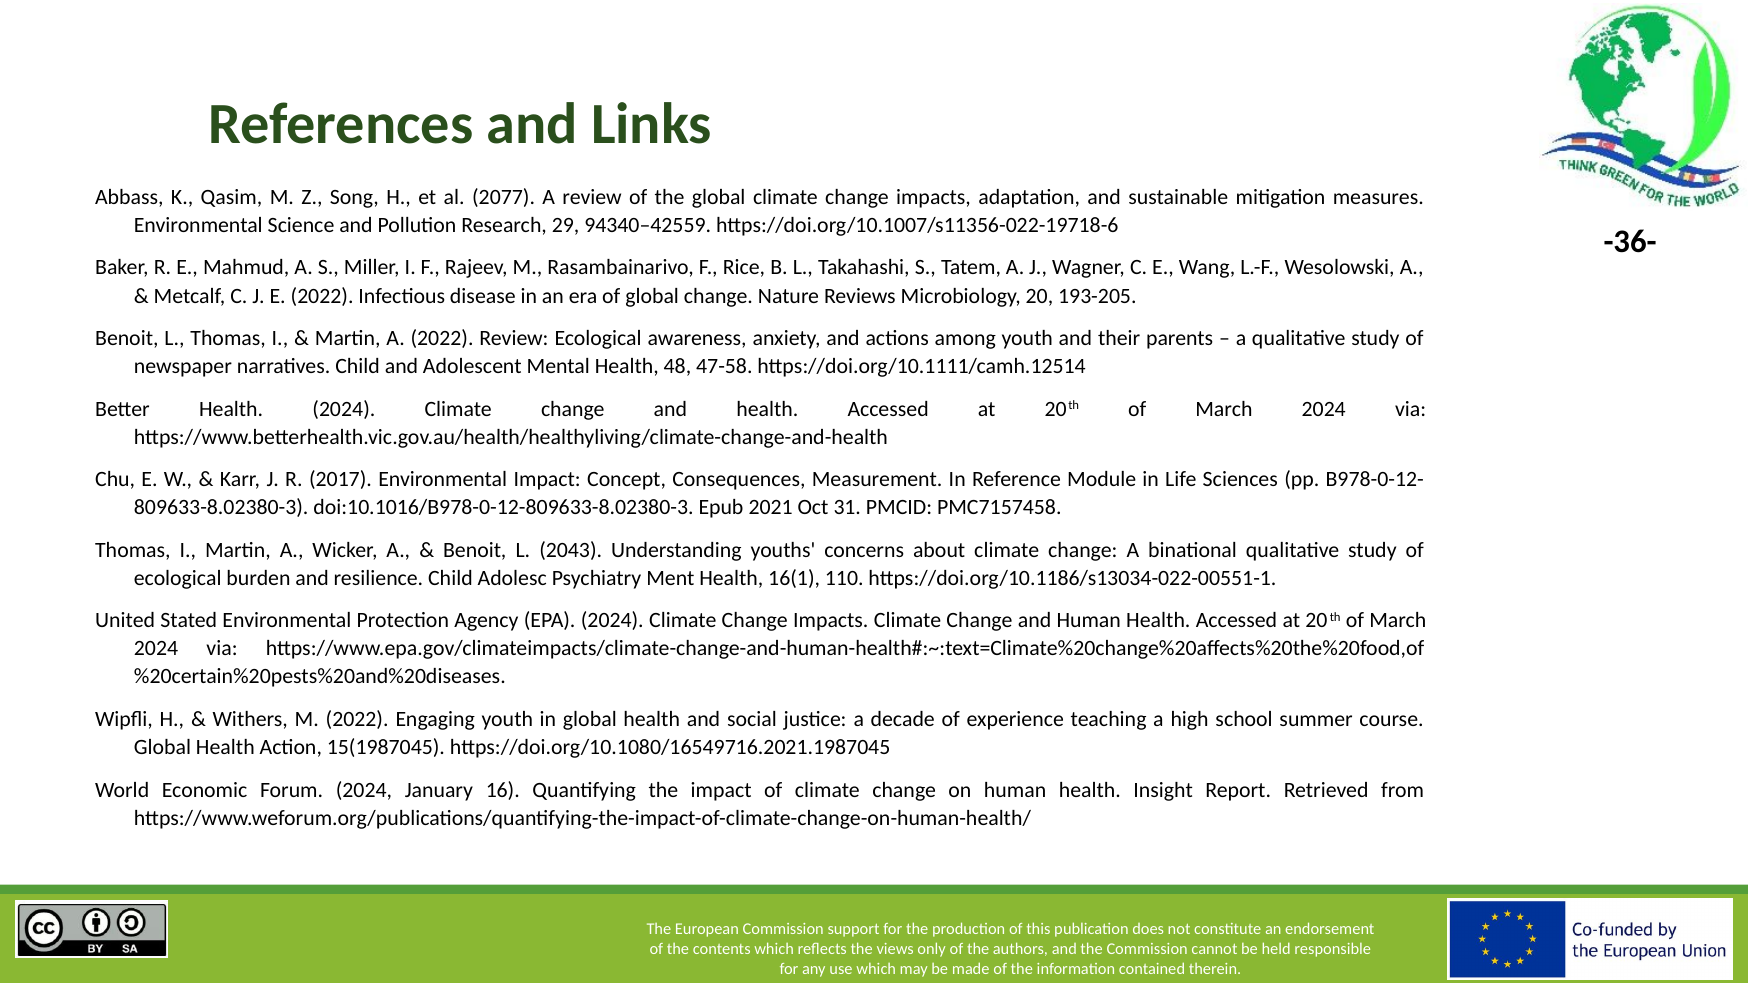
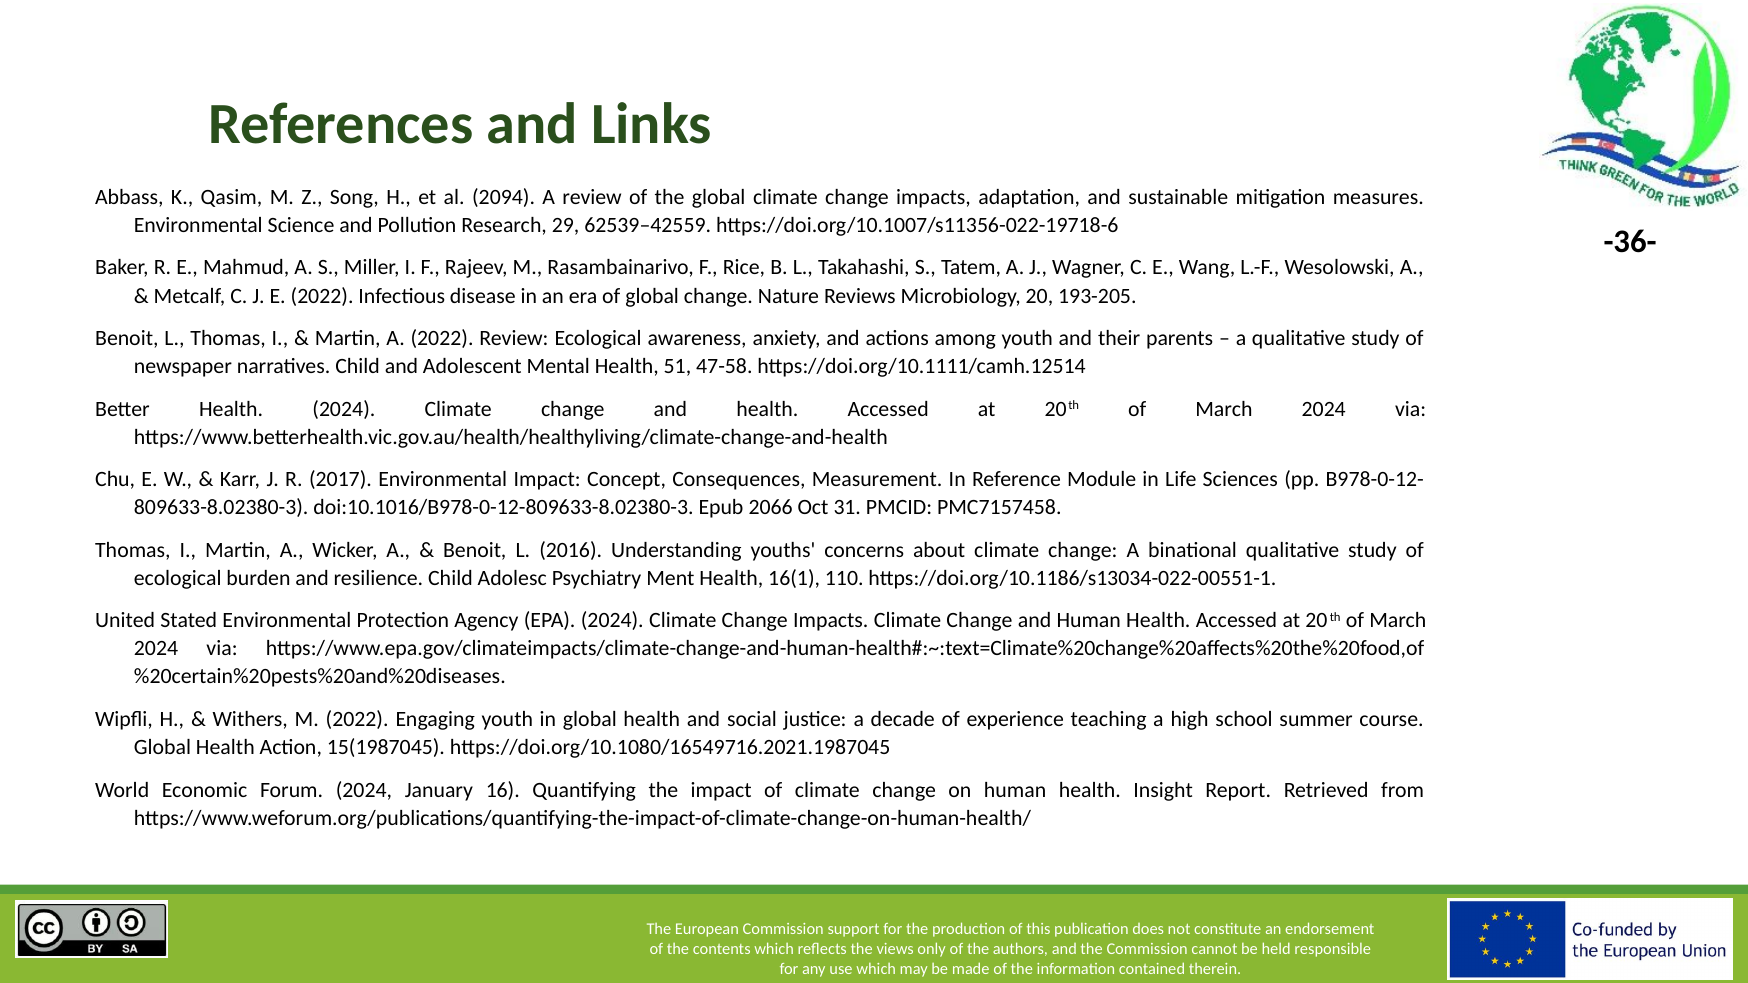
2077: 2077 -> 2094 (504, 197)
94340–42559: 94340–42559 -> 62539–42559 (648, 225)
48: 48 -> 51 (677, 366)
2021: 2021 -> 2066 (771, 508)
2043: 2043 -> 2016 (571, 550)
